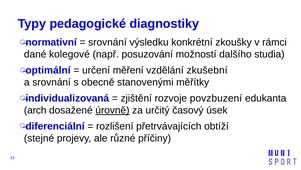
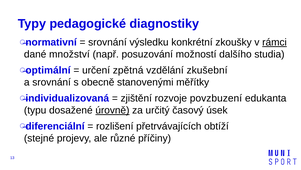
rámci underline: none -> present (275, 42)
kolegové: kolegové -> množství (69, 54)
měření: měření -> zpětná (128, 70)
arch: arch -> typu (35, 110)
